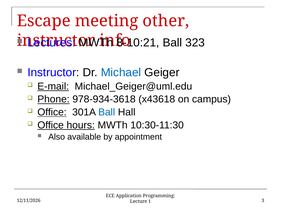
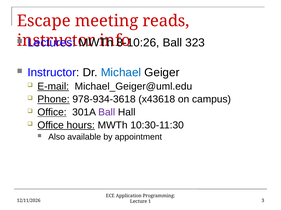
other: other -> reads (166, 21)
8-10:21: 8-10:21 -> 8-10:26 (138, 43)
Ball colour: blue -> purple (107, 113)
